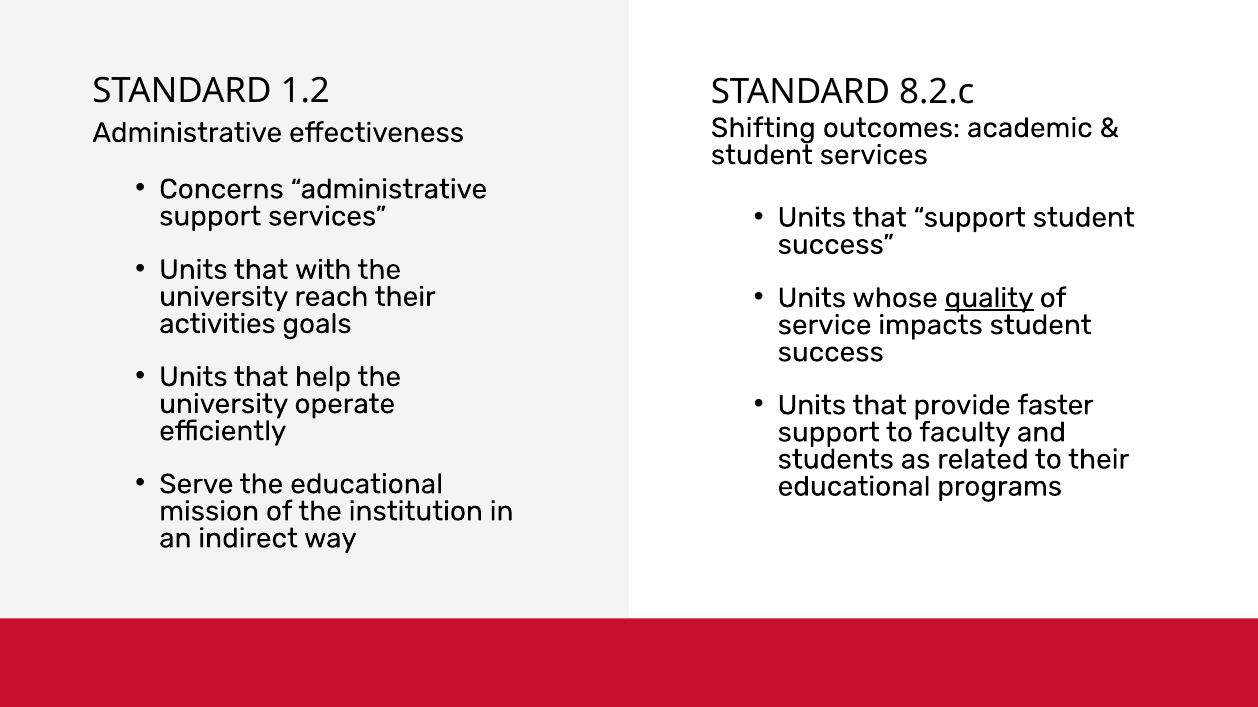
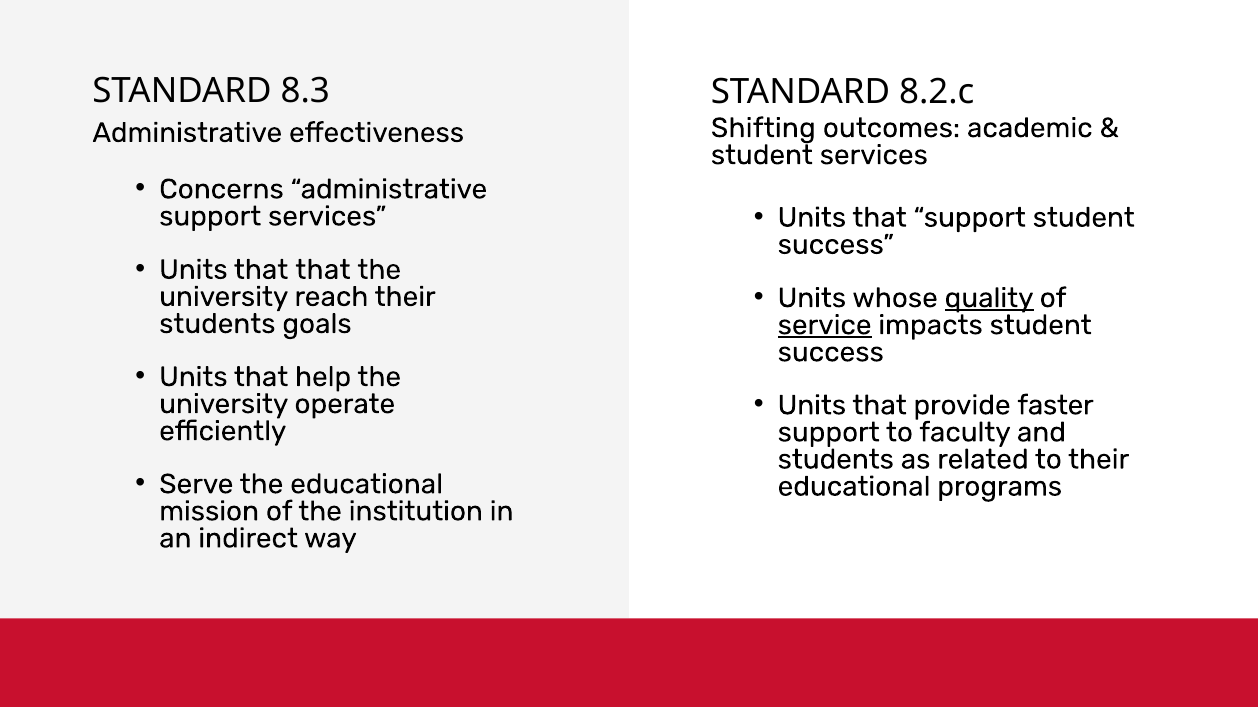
1.2: 1.2 -> 8.3 (305, 91)
that with: with -> that (323, 270)
activities: activities -> students (217, 324)
service underline: none -> present (825, 325)
